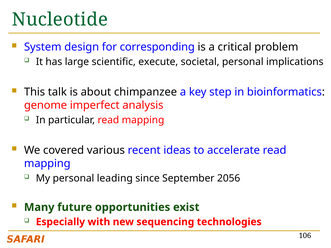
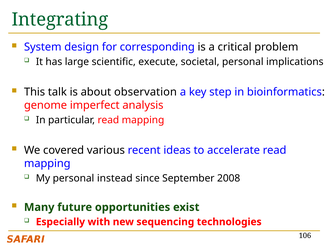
Nucleotide: Nucleotide -> Integrating (60, 19)
chimpanzee: chimpanzee -> observation (145, 92)
leading: leading -> instead (115, 178)
2056: 2056 -> 2008 (229, 178)
